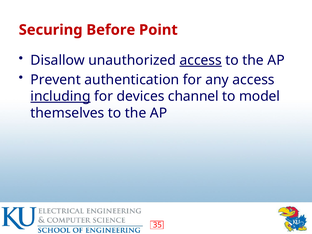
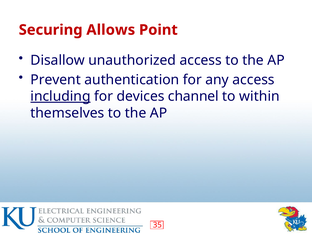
Before: Before -> Allows (111, 30)
access underline: present -> none (201, 60)
model: model -> within (259, 96)
